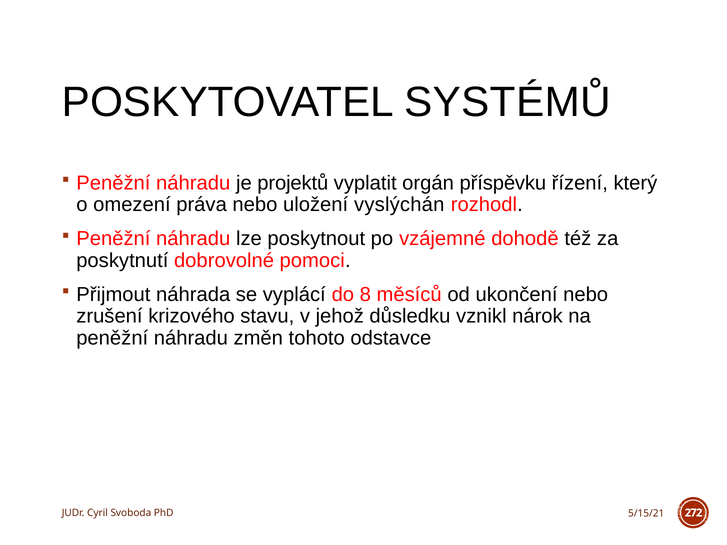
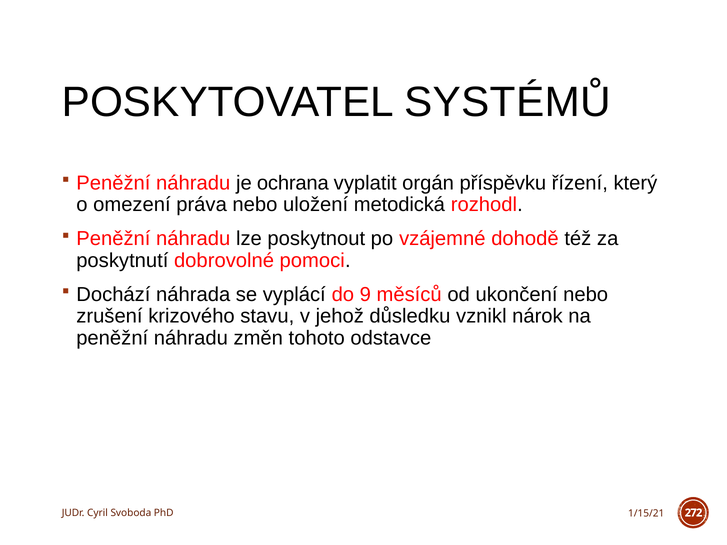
projektů: projektů -> ochrana (293, 183)
vyslýchán: vyslýchán -> metodická (399, 205)
Přijmout: Přijmout -> Dochází (113, 295)
8: 8 -> 9 (365, 295)
5/15/21: 5/15/21 -> 1/15/21 (646, 514)
